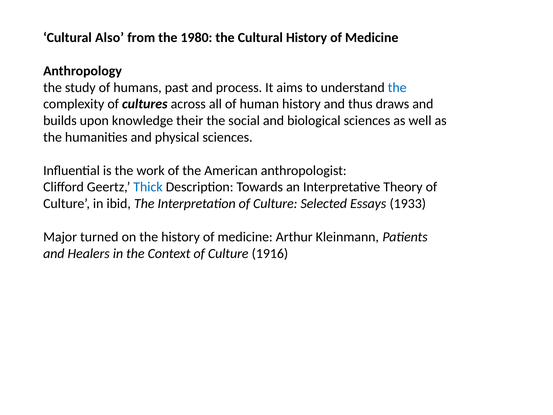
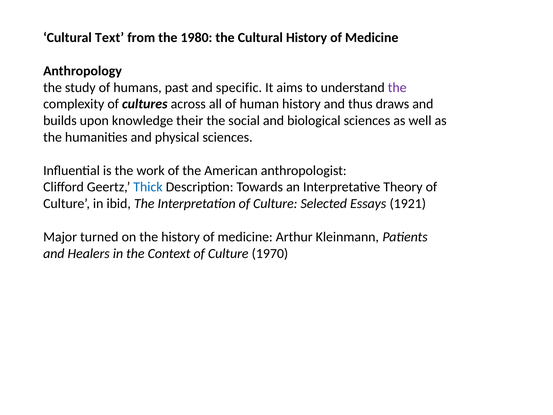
Also: Also -> Text (109, 38)
process: process -> specific (239, 87)
the colour: blue -> purple (397, 87)
1933: 1933 -> 1921 (408, 204)
1916: 1916 -> 1970 (270, 253)
